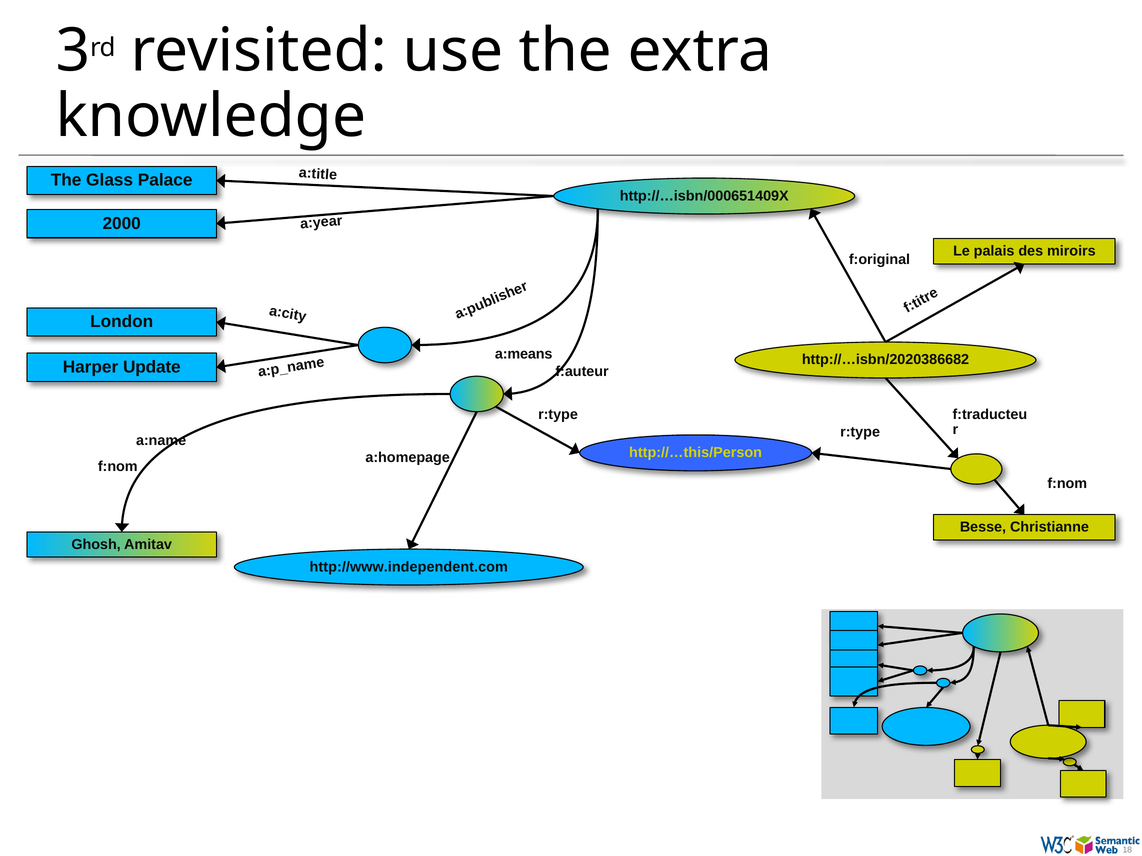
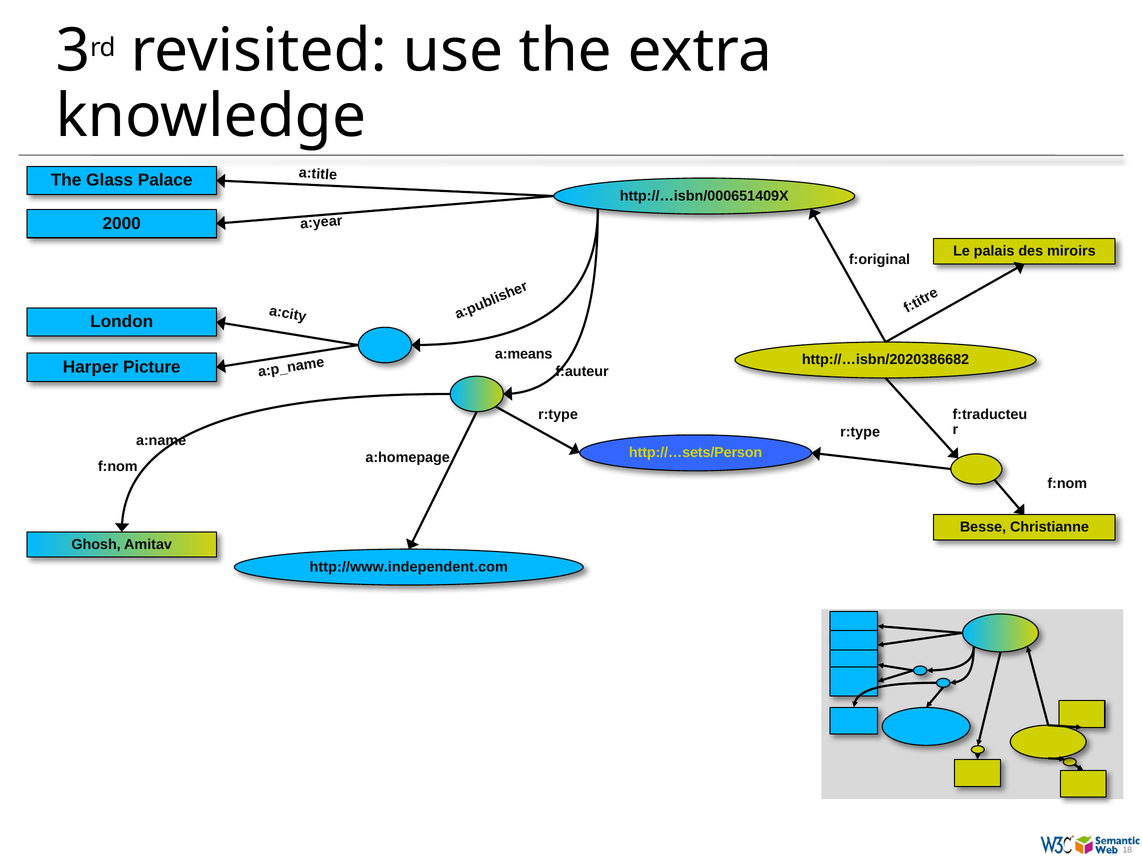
Update: Update -> Picture (152, 367)
http://…this/Person: http://…this/Person -> http://…sets/Person (696, 453)
